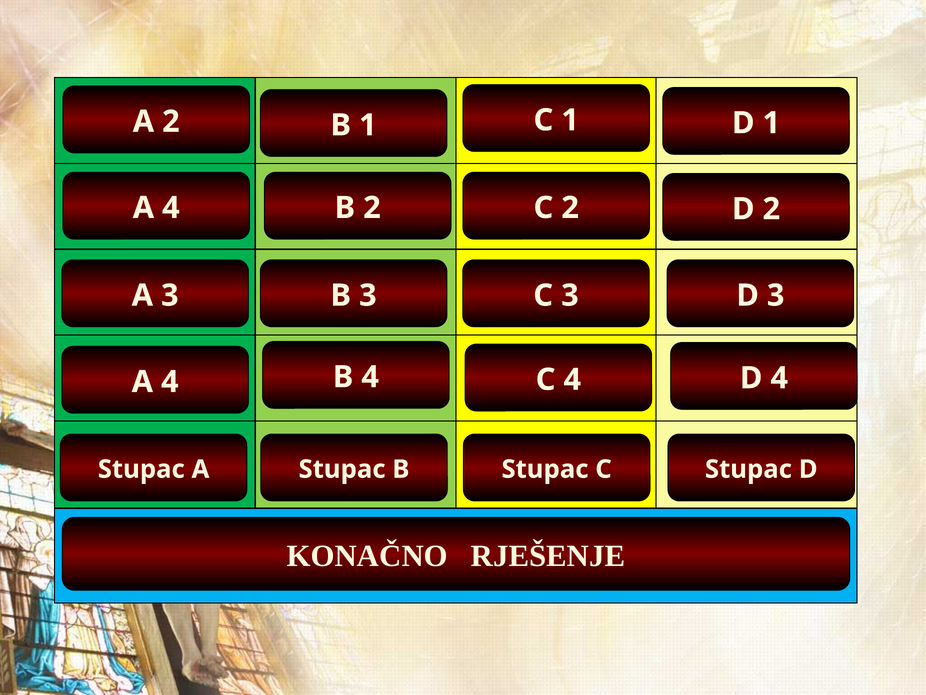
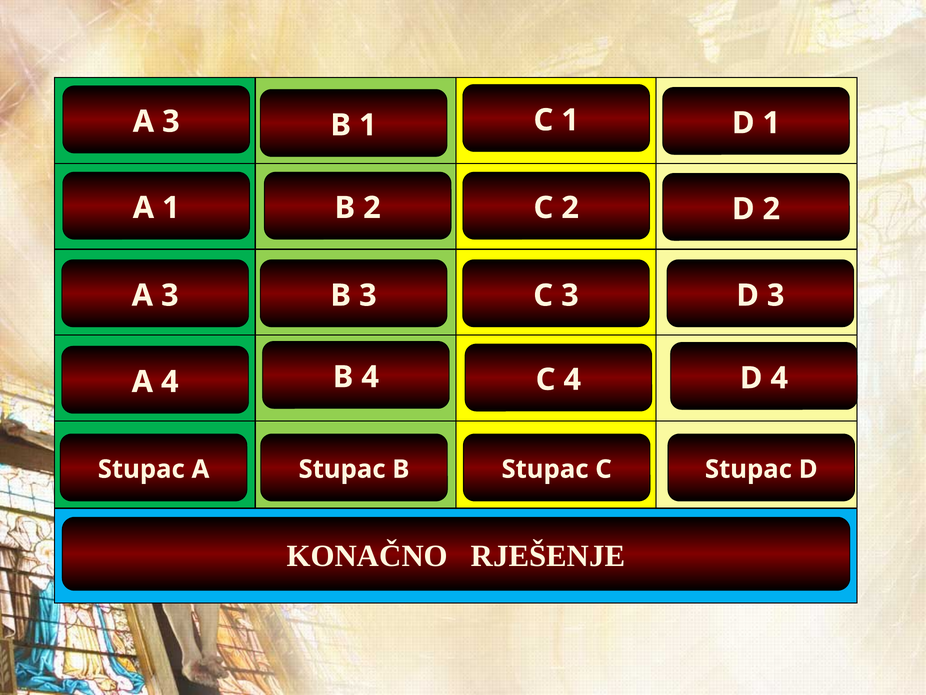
2: 2 -> 3 (171, 121)
4: 4 -> 1 (171, 208)
